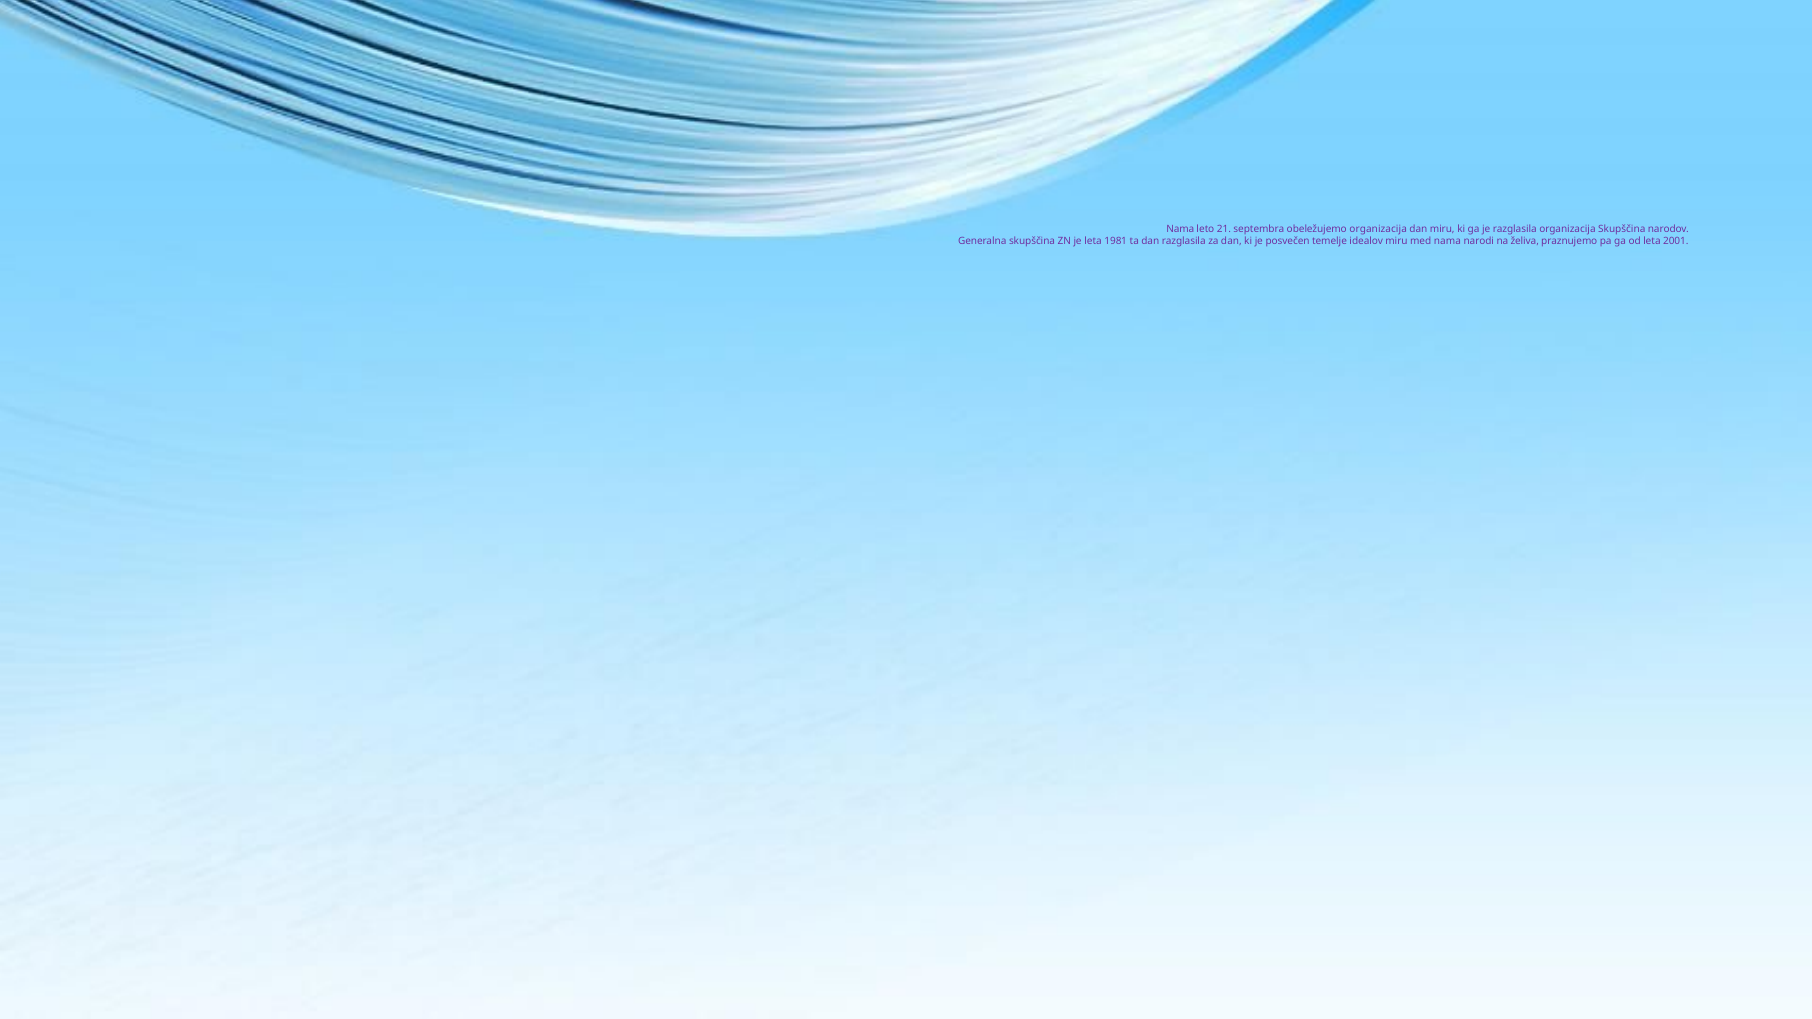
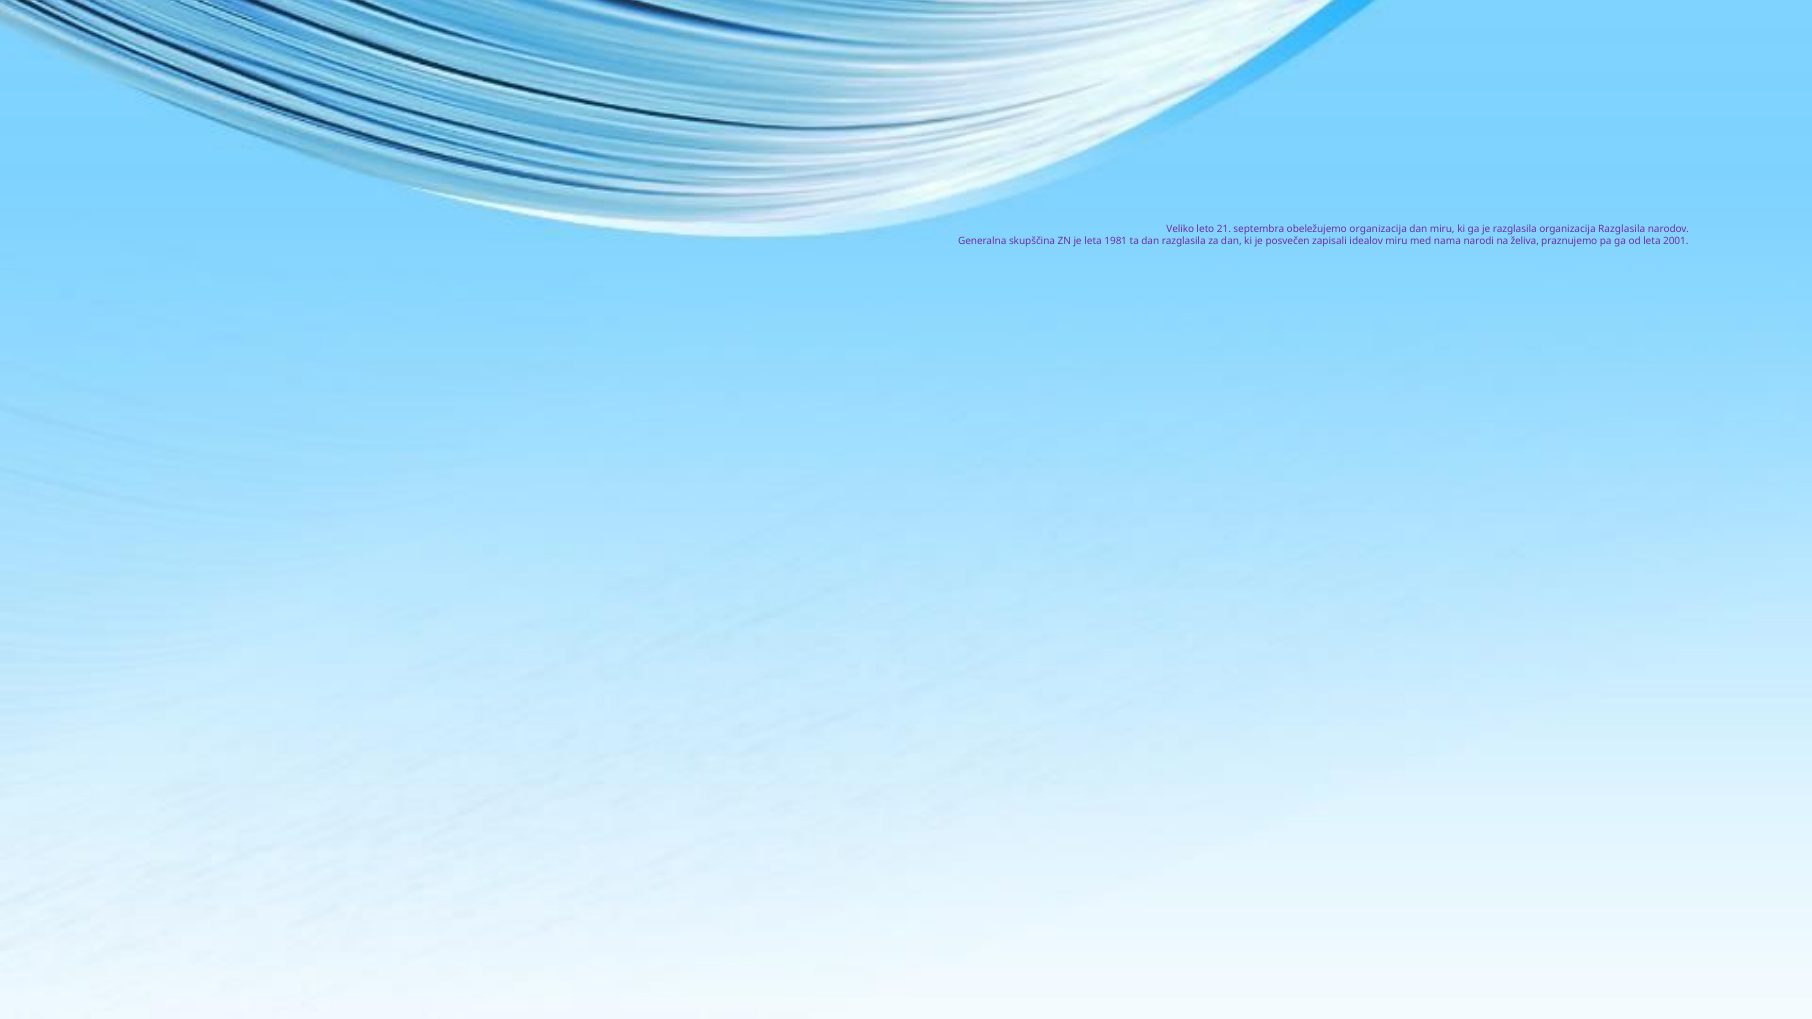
Nama: Nama -> Veliko (1180, 229)
organizacija Skupščina: Skupščina -> Razglasila (1622, 229)
temelje: temelje -> zapisali (1329, 241)
